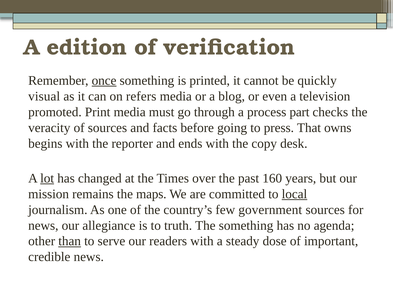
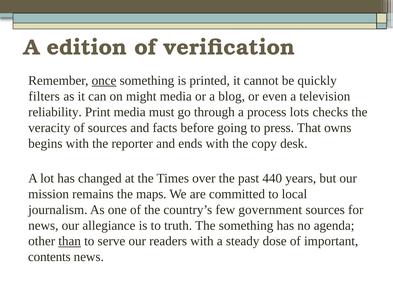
visual: visual -> filters (44, 96)
refers: refers -> might (141, 96)
promoted: promoted -> reliability (55, 112)
part: part -> lots (299, 112)
lot underline: present -> none (47, 178)
160: 160 -> 440 (272, 178)
local underline: present -> none (294, 194)
credible: credible -> contents (49, 257)
